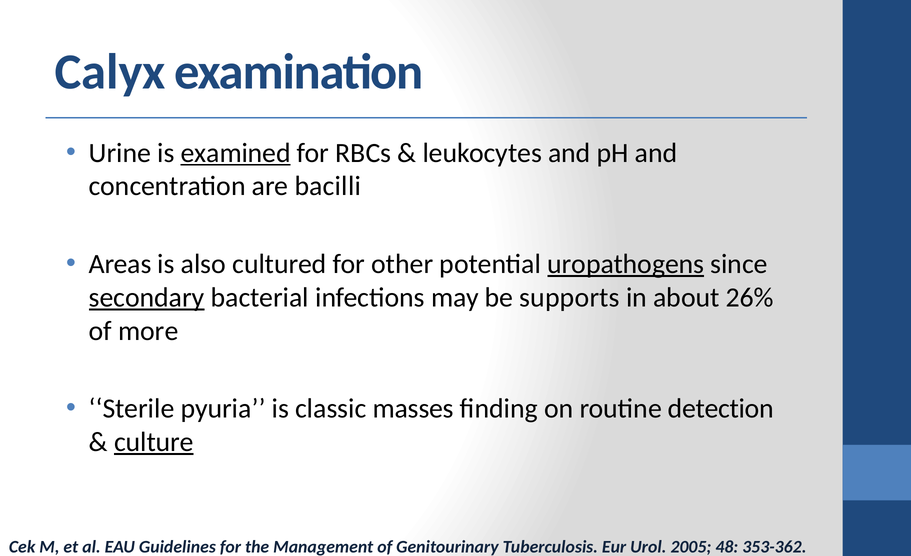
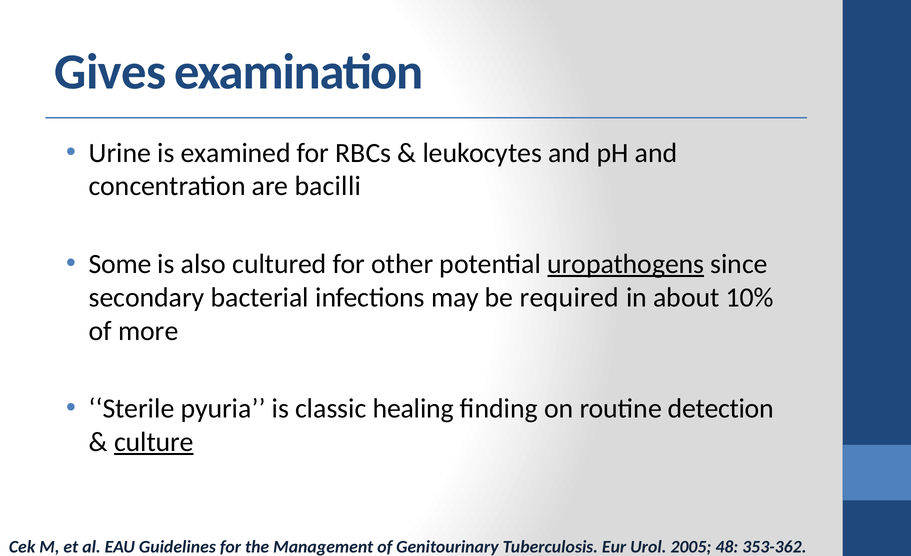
Calyx: Calyx -> Gives (110, 72)
examined underline: present -> none (236, 153)
Areas: Areas -> Some (120, 264)
secondary underline: present -> none (147, 297)
supports: supports -> required (570, 297)
26%: 26% -> 10% (750, 297)
masses: masses -> healing (413, 409)
